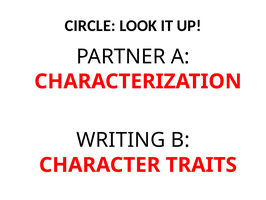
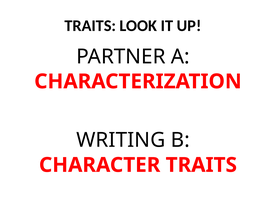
CIRCLE: CIRCLE -> TRAITS (90, 26)
